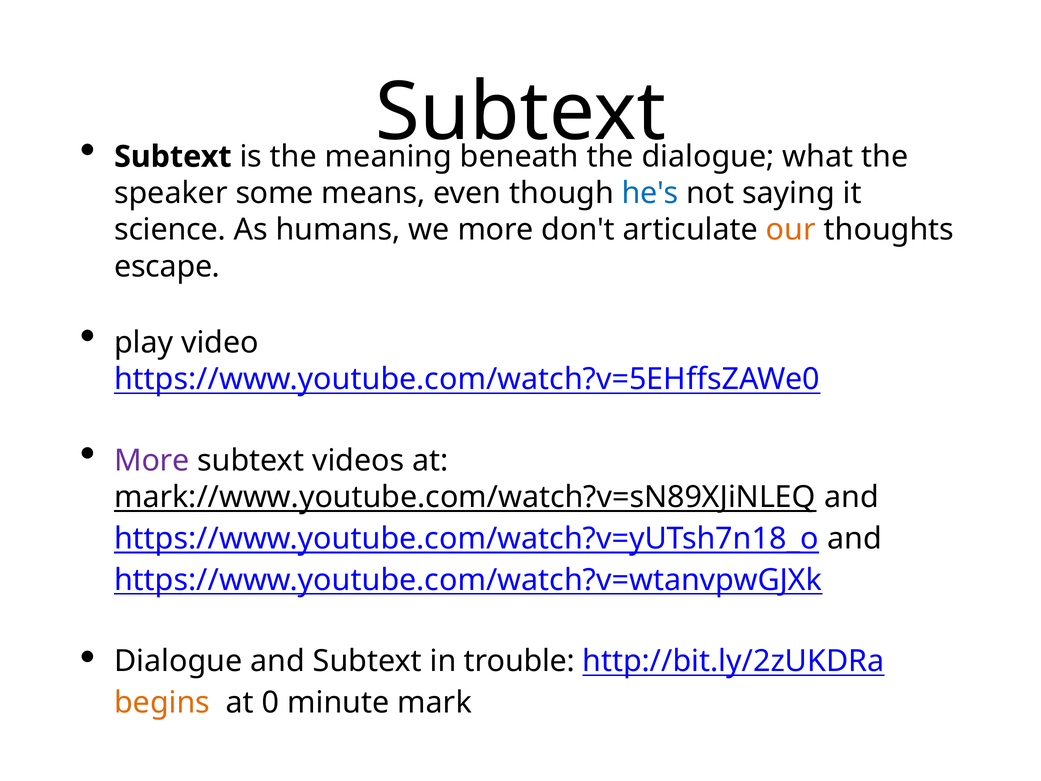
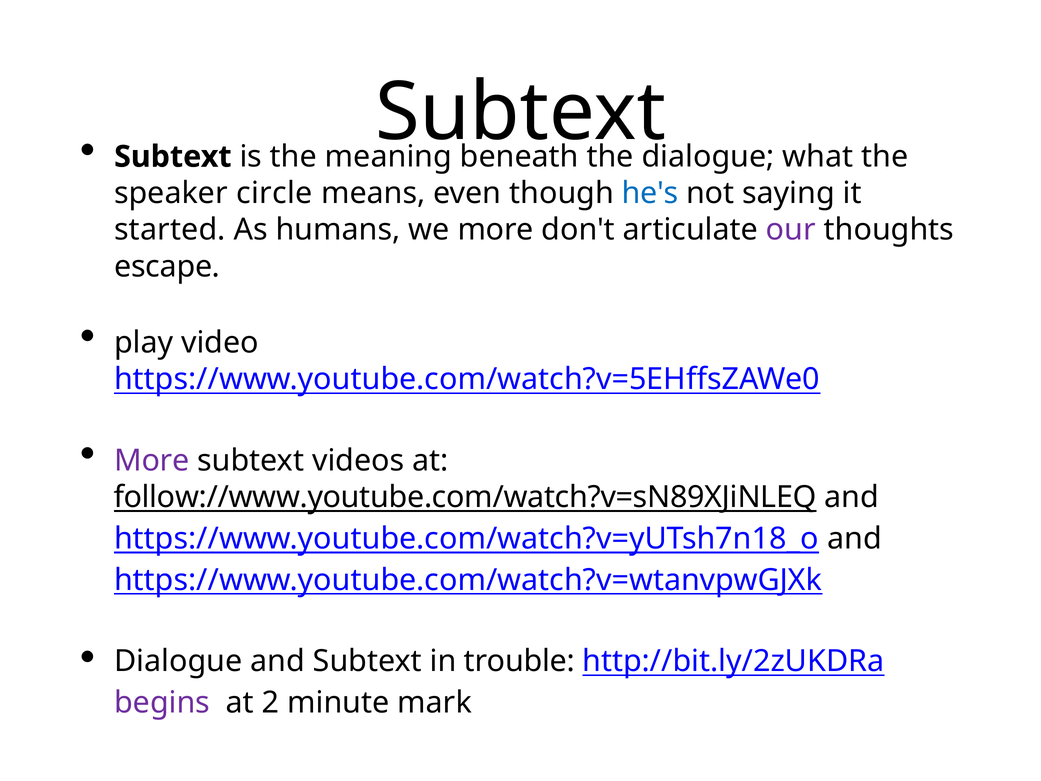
some: some -> circle (274, 193)
science: science -> started (170, 230)
our colour: orange -> purple (791, 230)
mark://www.youtube.com/watch?v=sN89XJiNLEQ: mark://www.youtube.com/watch?v=sN89XJiNLEQ -> follow://www.youtube.com/watch?v=sN89XJiNLEQ (465, 497)
begins colour: orange -> purple (162, 703)
0: 0 -> 2 (271, 703)
